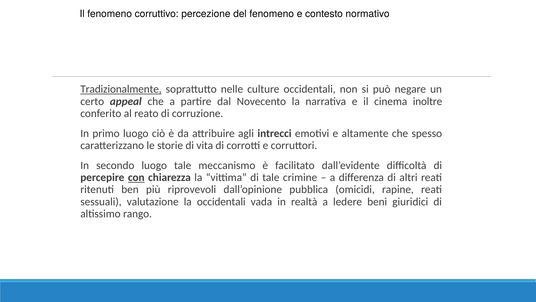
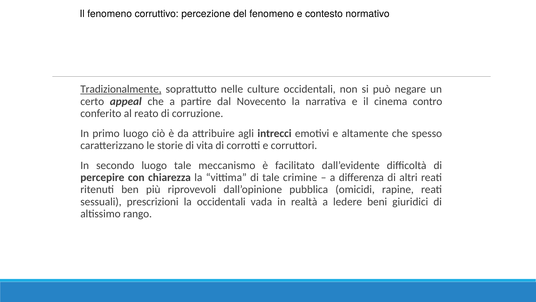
inoltre: inoltre -> contro (428, 101)
con underline: present -> none (136, 177)
valutazione: valutazione -> prescrizioni (153, 201)
